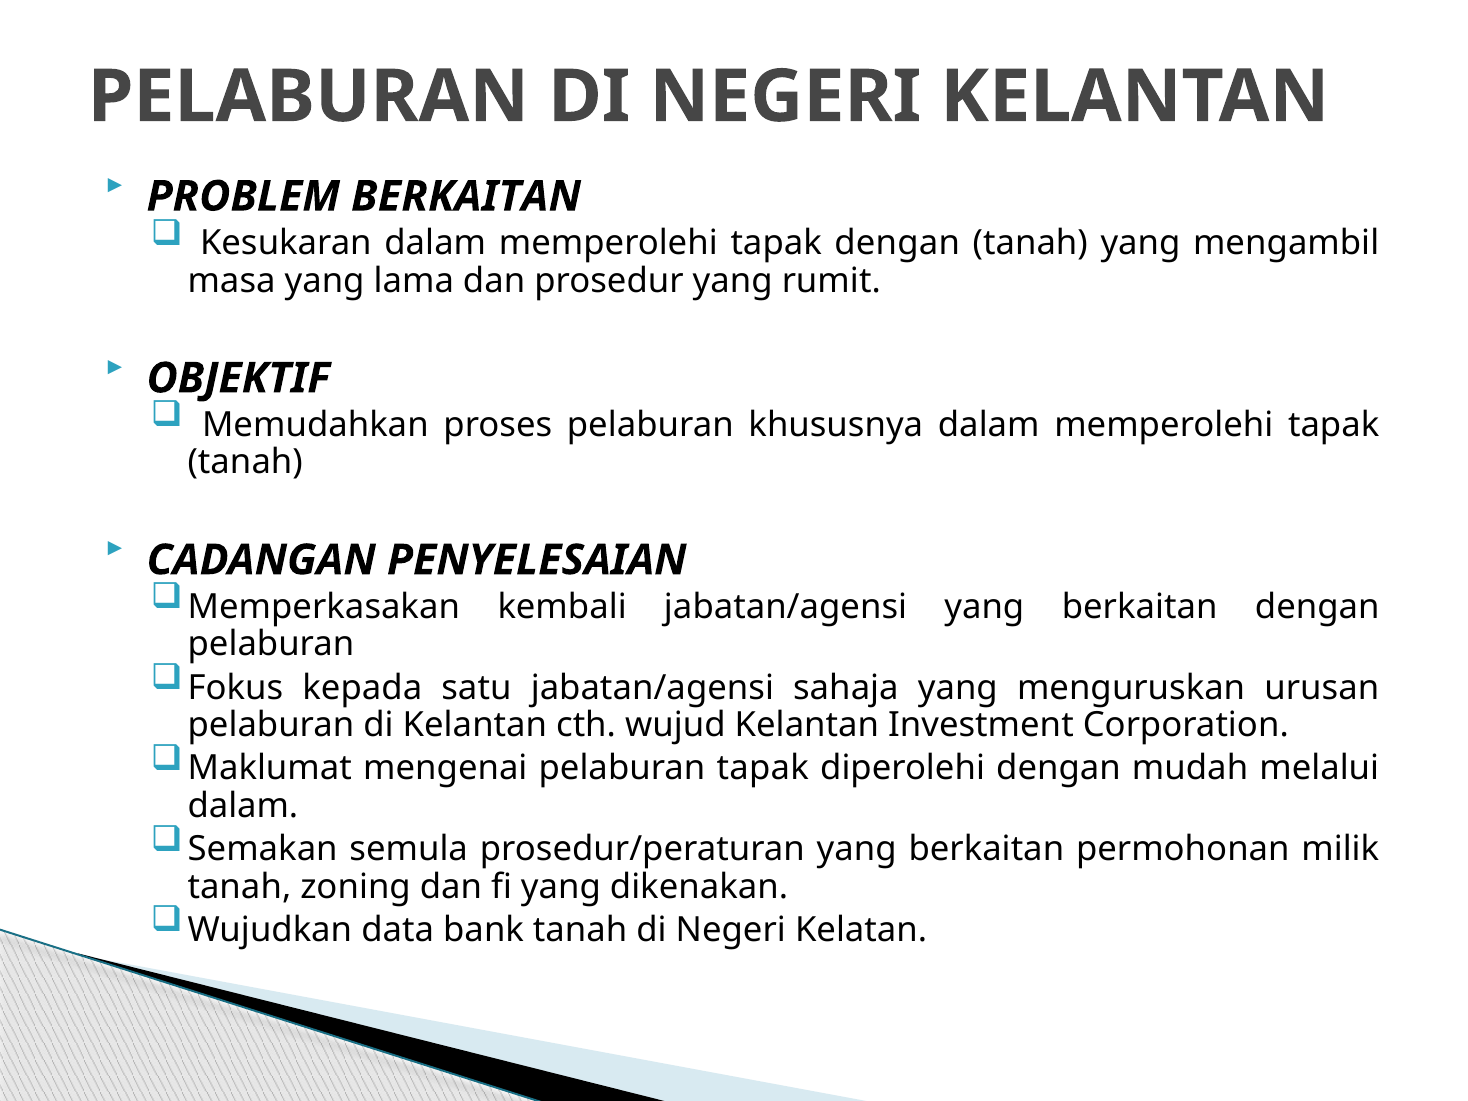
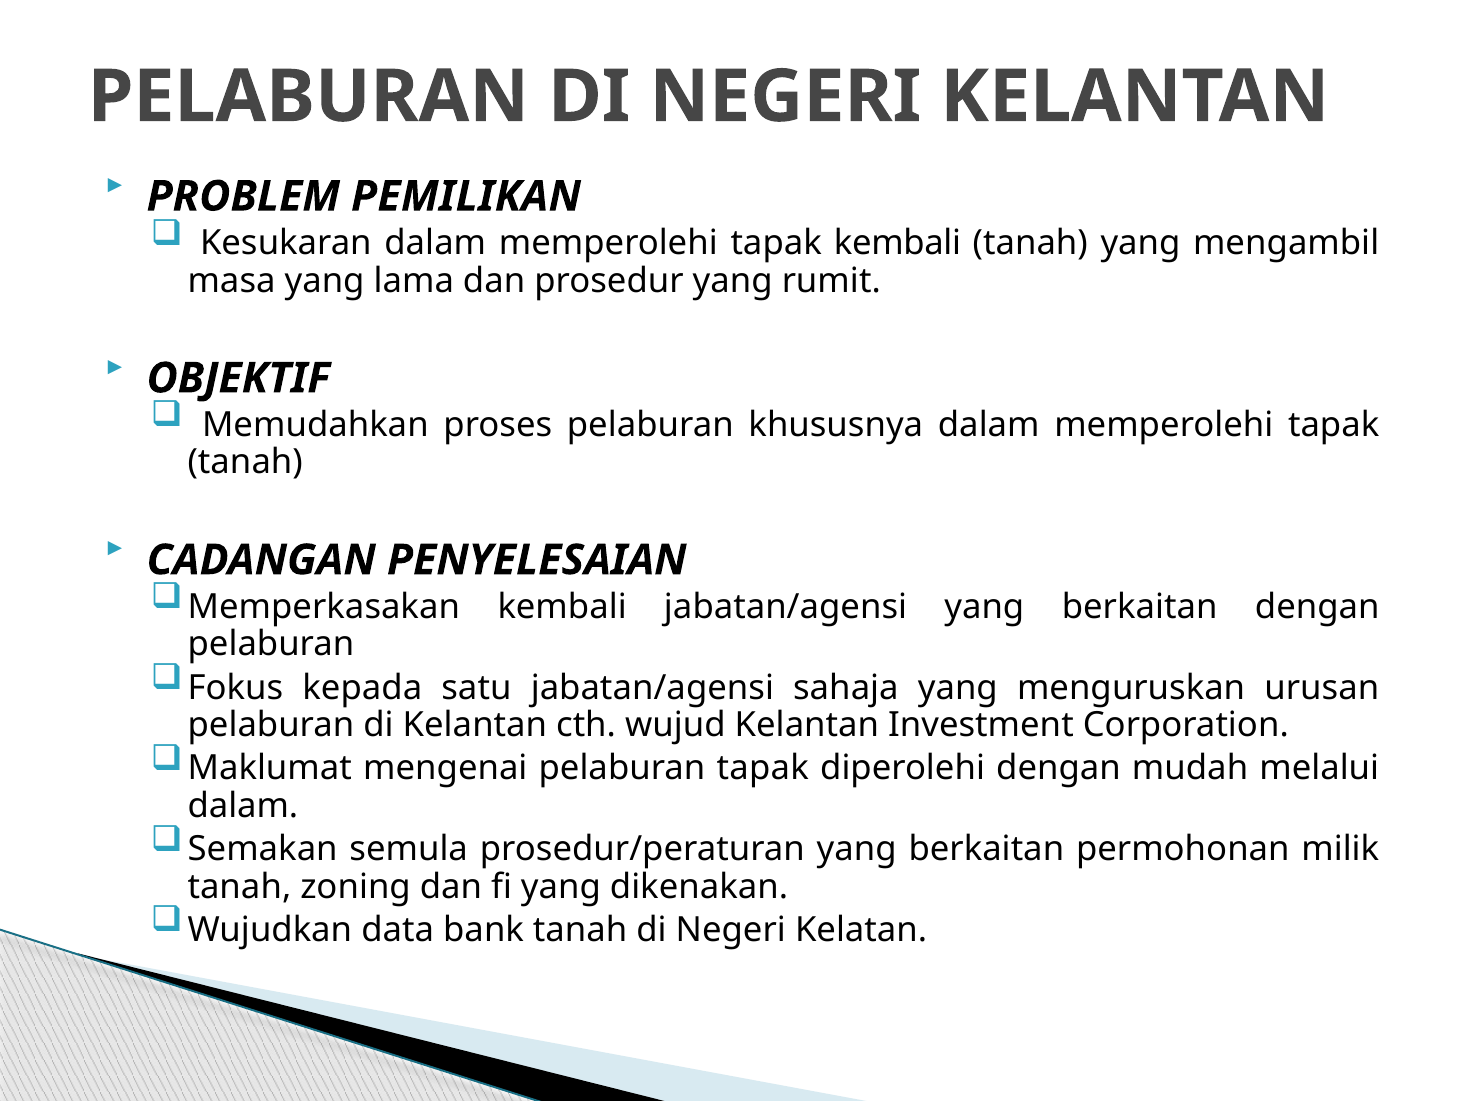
PROBLEM BERKAITAN: BERKAITAN -> PEMILIKAN (466, 196)
tapak dengan: dengan -> kembali (897, 243)
